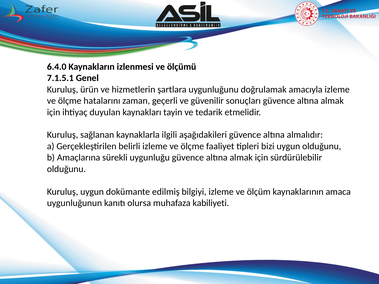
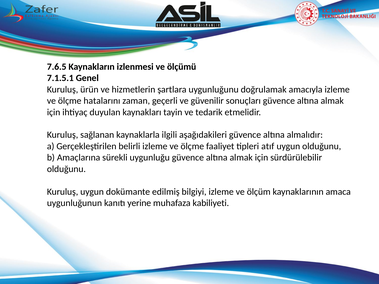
6.4.0: 6.4.0 -> 7.6.5 (57, 67)
bizi: bizi -> atıf (268, 146)
olursa: olursa -> yerine (139, 203)
